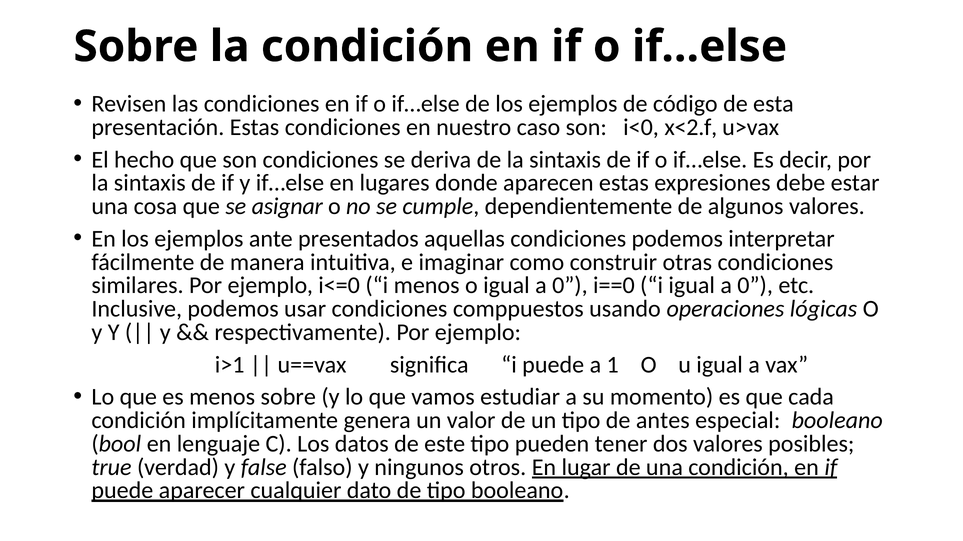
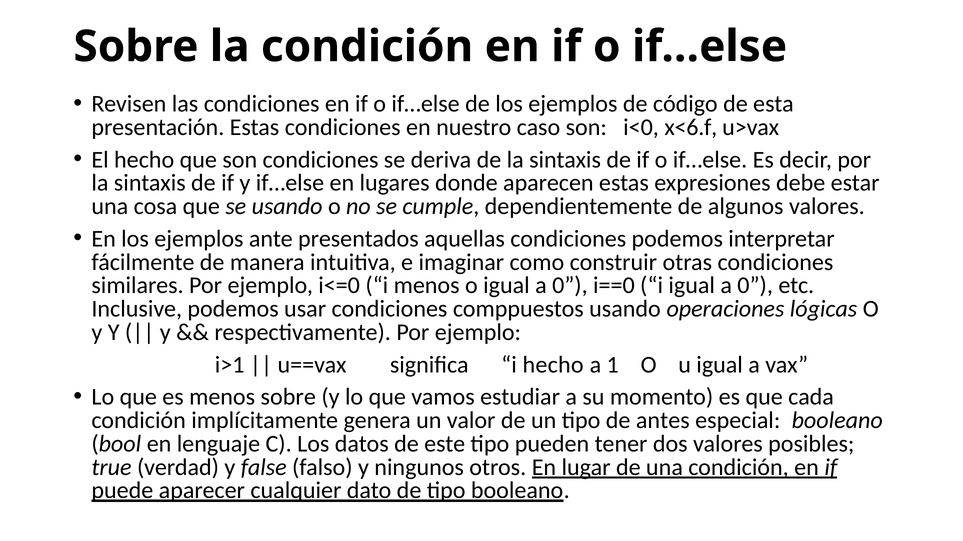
x<2.f: x<2.f -> x<6.f (691, 127)
se asignar: asignar -> usando (287, 207)
i puede: puede -> hecho (553, 365)
